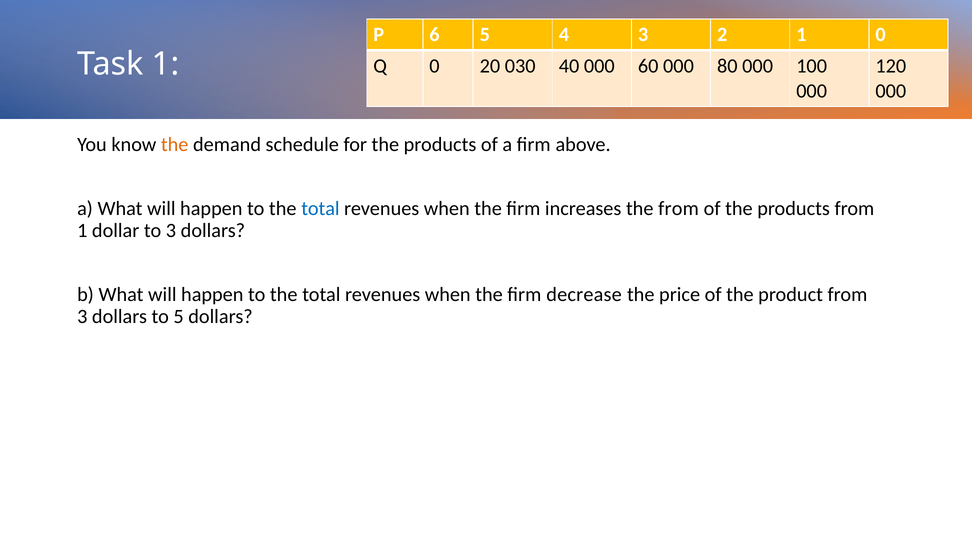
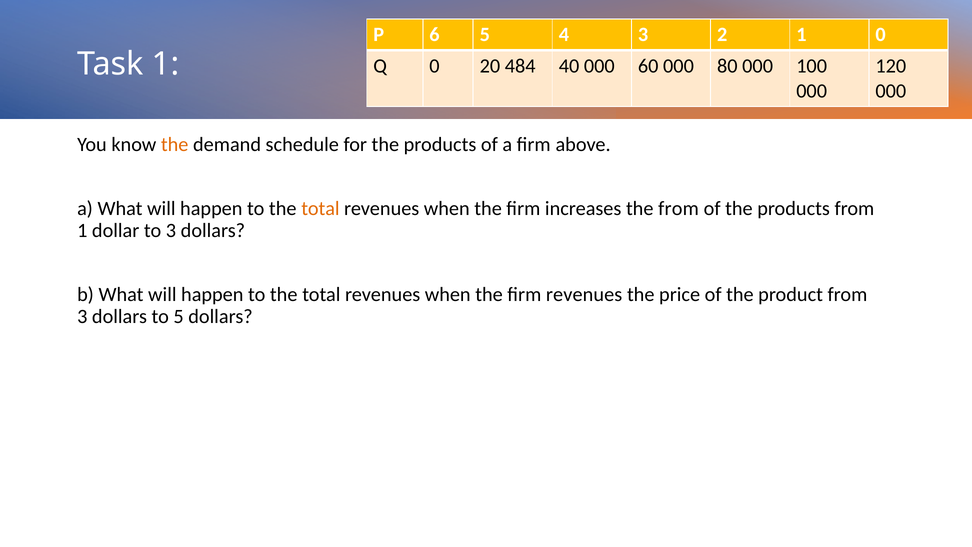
030: 030 -> 484 (520, 66)
total colour: blue -> orange (320, 209)
firm decrease: decrease -> revenues (584, 295)
